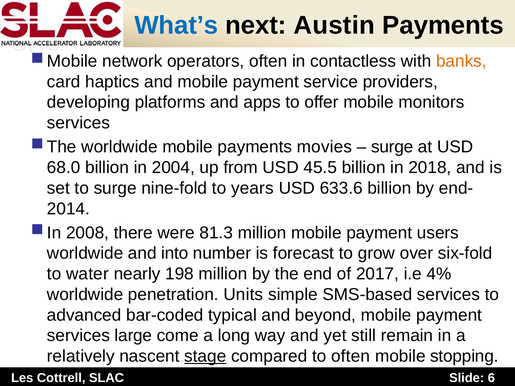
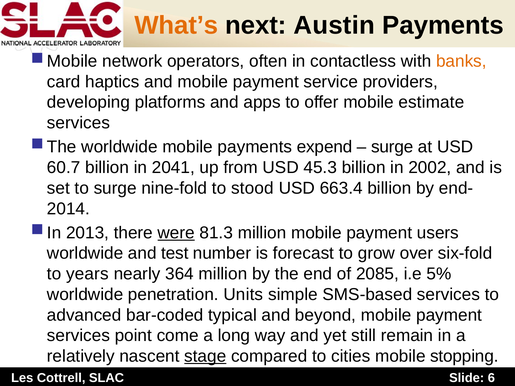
What’s colour: blue -> orange (176, 25)
monitors: monitors -> estimate (431, 102)
movies: movies -> expend (325, 147)
68.0: 68.0 -> 60.7 (64, 168)
2004: 2004 -> 2041 (173, 168)
45.5: 45.5 -> 45.3 (320, 168)
2018: 2018 -> 2002 (430, 168)
years: years -> stood (252, 188)
633.6: 633.6 -> 663.4 (341, 188)
2008: 2008 -> 2013 (88, 233)
were underline: none -> present (176, 233)
into: into -> test (175, 253)
water: water -> years (87, 274)
198: 198 -> 364 (180, 274)
2017: 2017 -> 2085 (377, 274)
4%: 4% -> 5% (439, 274)
large: large -> point (133, 336)
to often: often -> cities (351, 356)
